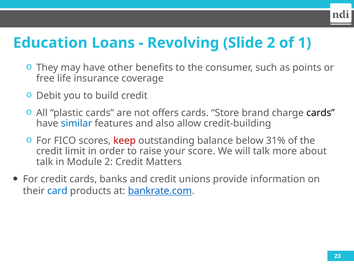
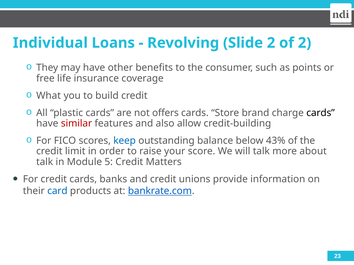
Education: Education -> Individual (50, 43)
of 1: 1 -> 2 (305, 43)
Debit: Debit -> What (49, 96)
similar colour: blue -> red (76, 124)
keep colour: red -> blue (125, 141)
31%: 31% -> 43% (276, 141)
Module 2: 2 -> 5 (109, 162)
